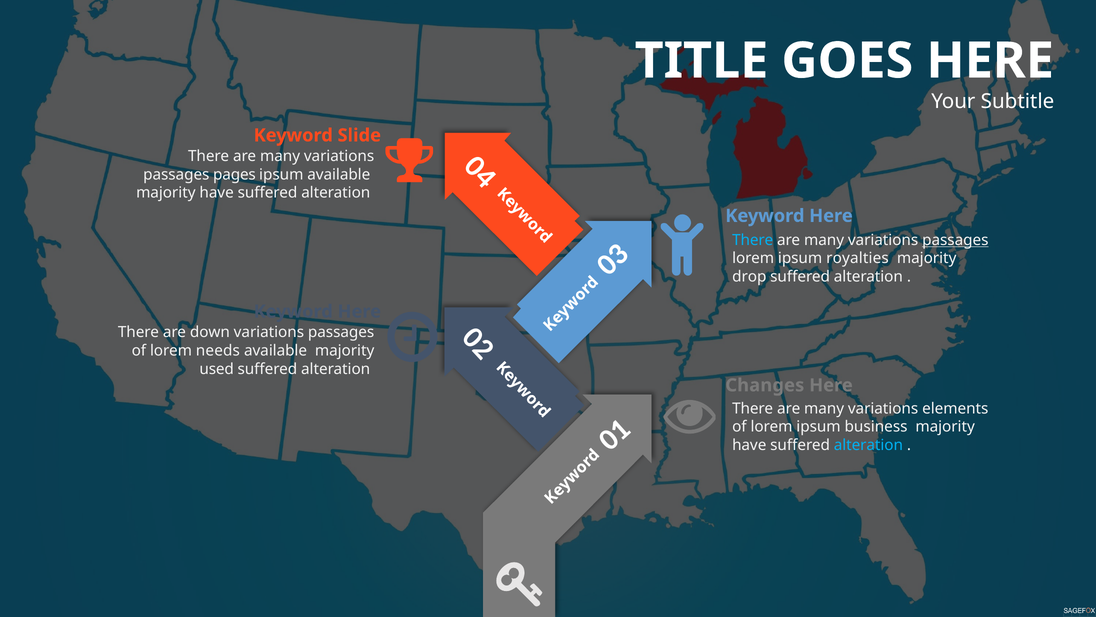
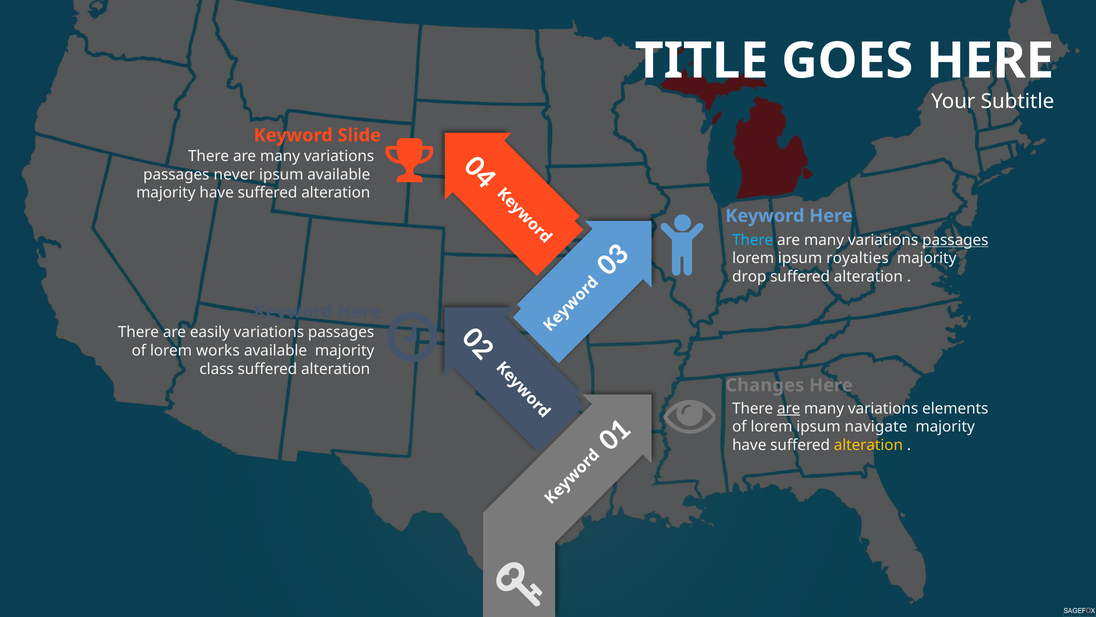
pages: pages -> never (234, 174)
down: down -> easily (210, 332)
needs: needs -> works (218, 350)
used: used -> class (217, 369)
are underline: none -> present (789, 408)
business: business -> navigate (876, 426)
alteration colour: light blue -> yellow (868, 445)
